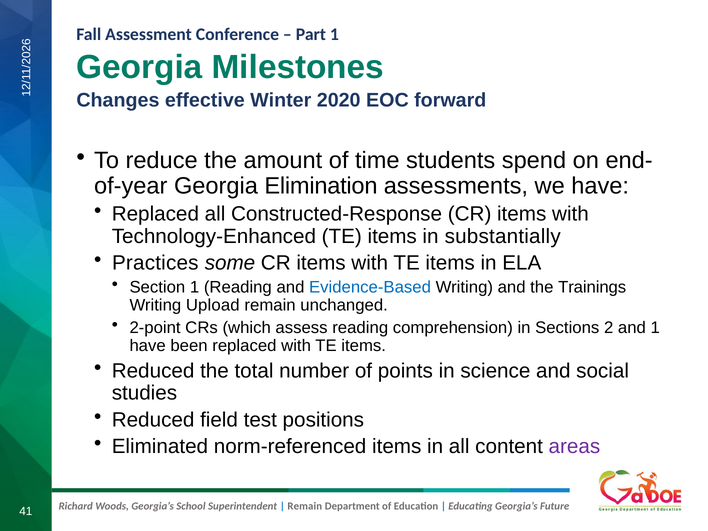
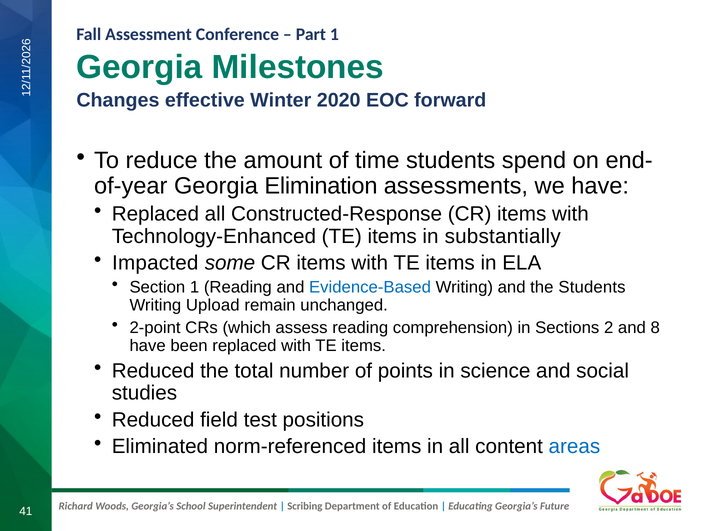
Practices: Practices -> Impacted (155, 263)
the Trainings: Trainings -> Students (592, 287)
and 1: 1 -> 8 (655, 328)
areas colour: purple -> blue (574, 447)
Remain: Remain -> Scribing (305, 506)
